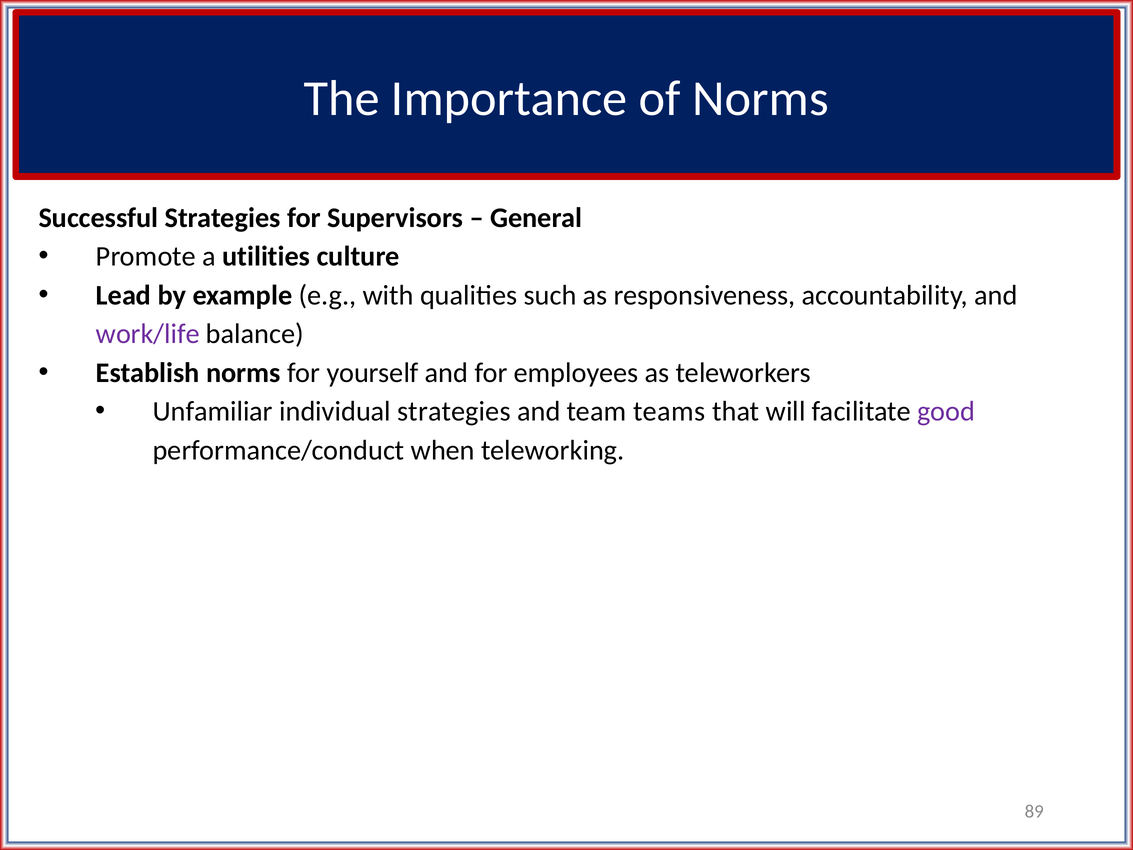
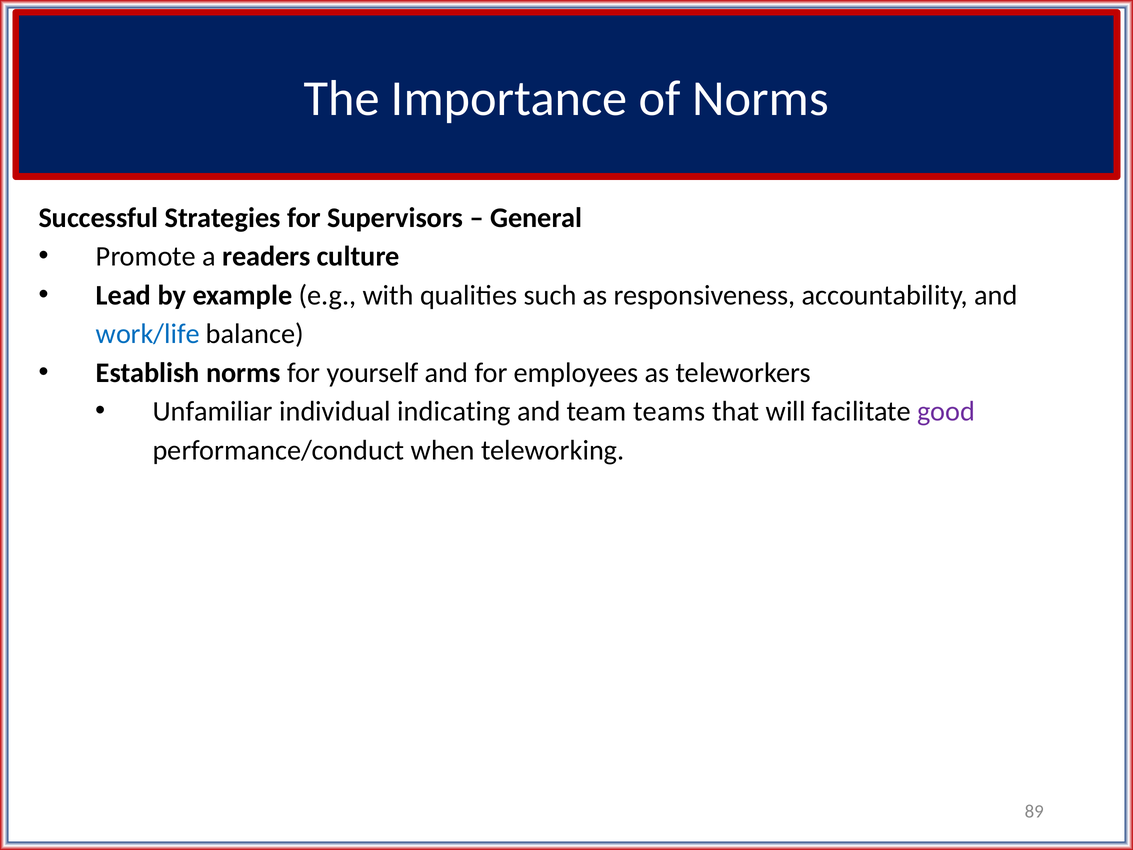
utilities: utilities -> readers (266, 257)
work/life colour: purple -> blue (148, 334)
individual strategies: strategies -> indicating (454, 411)
